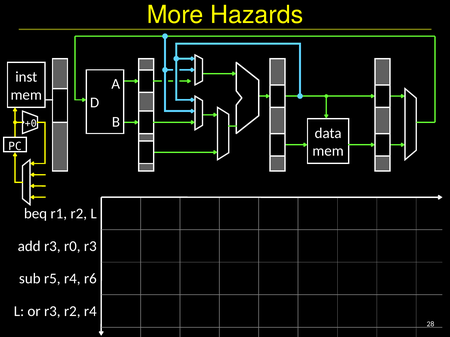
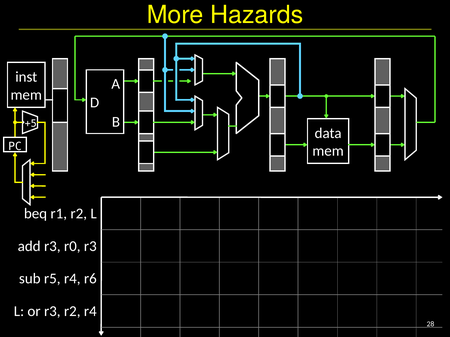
+0: +0 -> +5 (31, 124)
